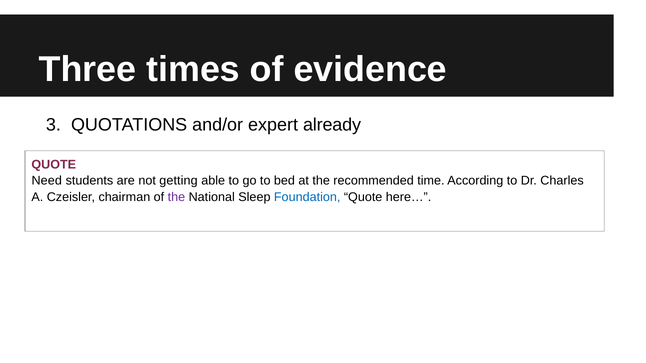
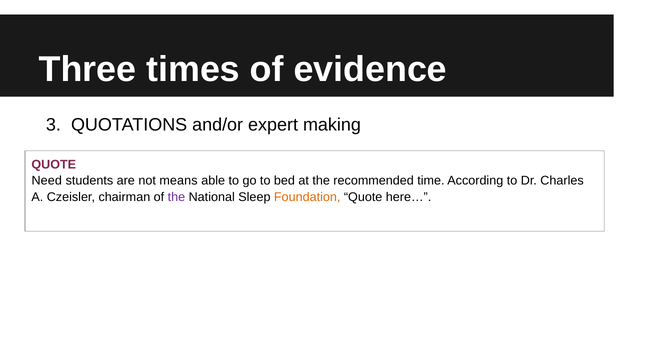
already: already -> making (332, 125)
getting: getting -> means (179, 181)
Foundation colour: blue -> orange (307, 197)
